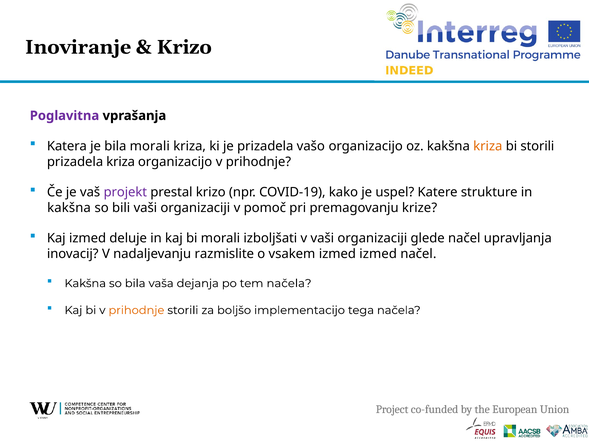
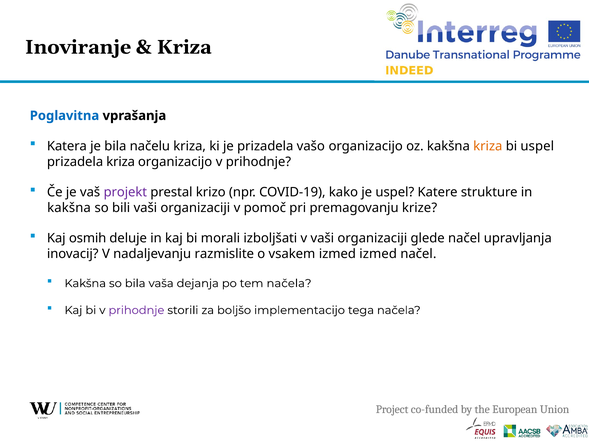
Krizo: Krizo -> Kriza (184, 47)
Poglavitna colour: purple -> blue (64, 116)
bila morali: morali -> načelu (150, 146)
bi storili: storili -> uspel (537, 146)
Kaj izmed: izmed -> osmih (88, 238)
prihodnje colour: orange -> purple (136, 310)
